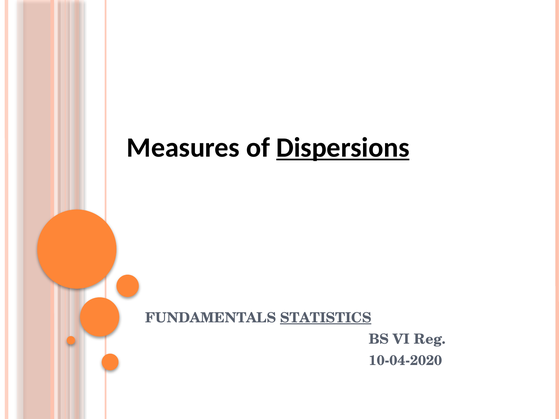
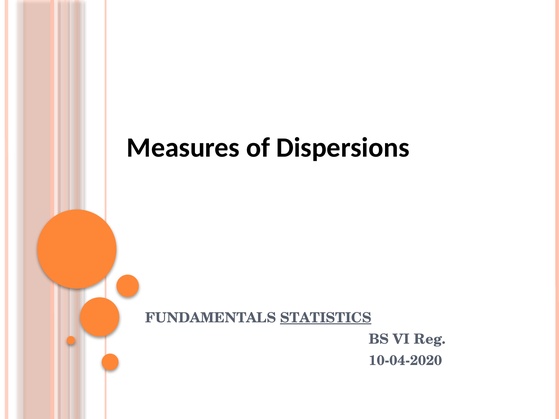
Dispersions underline: present -> none (343, 148)
